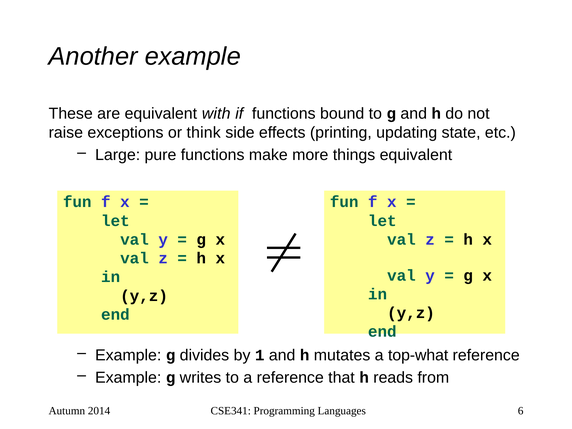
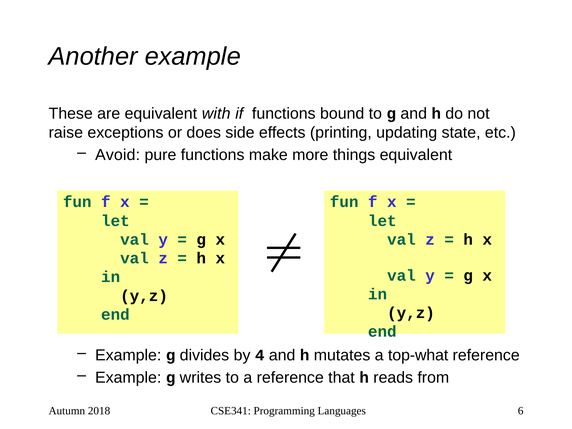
think: think -> does (204, 133)
Large: Large -> Avoid (118, 155)
1: 1 -> 4 (260, 355)
2014: 2014 -> 2018 (99, 411)
